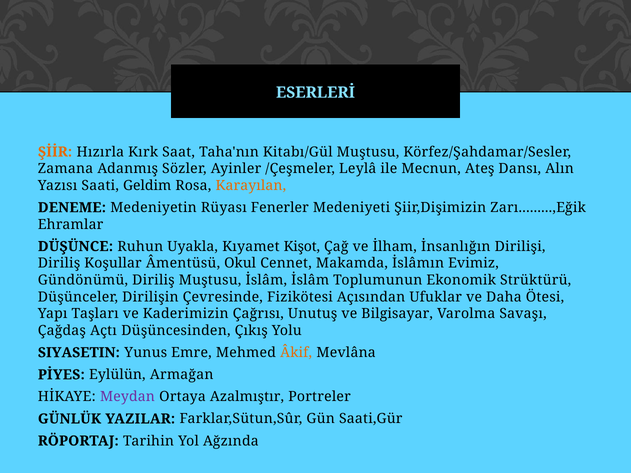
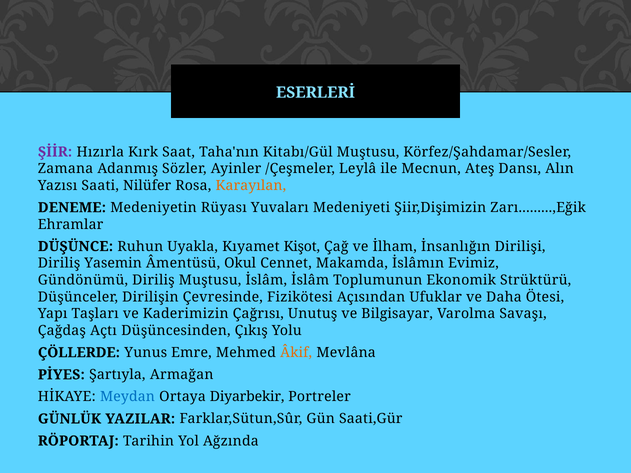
ŞİİR colour: orange -> purple (55, 152)
Geldim: Geldim -> Nilüfer (147, 186)
Fenerler: Fenerler -> Yuvaları (280, 208)
Koşullar: Koşullar -> Yasemin (113, 263)
SIYASETIN: SIYASETIN -> ÇÖLLERDE (79, 353)
Eylülün: Eylülün -> Şartıyla (117, 375)
Meydan colour: purple -> blue (127, 397)
Azalmıştır: Azalmıştır -> Diyarbekir (247, 397)
